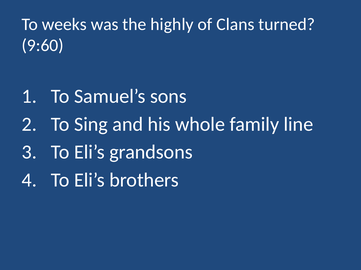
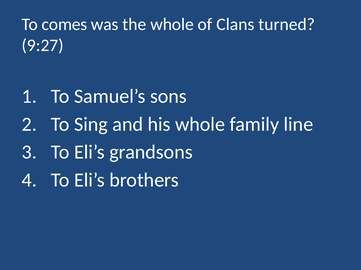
weeks: weeks -> comes (64, 24)
the highly: highly -> whole (172, 24)
9:60: 9:60 -> 9:27 (43, 45)
